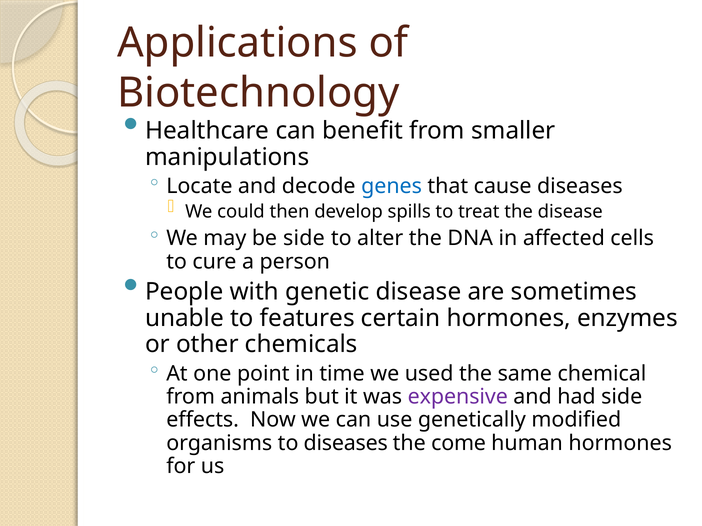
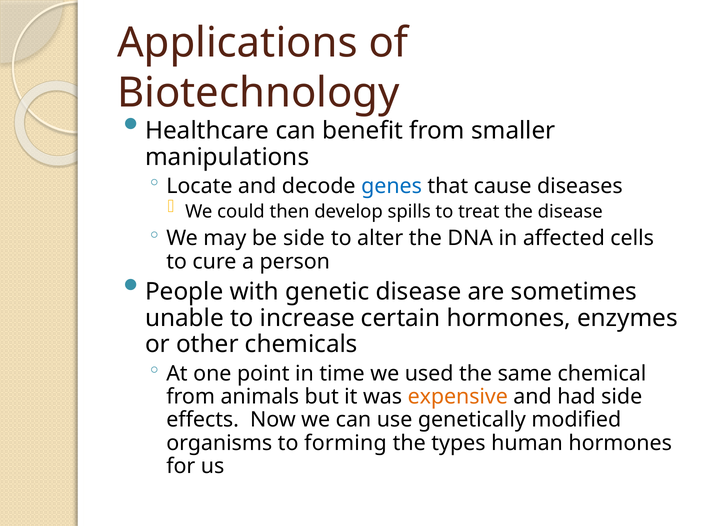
features: features -> increase (307, 318)
expensive colour: purple -> orange (458, 397)
to diseases: diseases -> forming (345, 443)
come: come -> types (458, 443)
